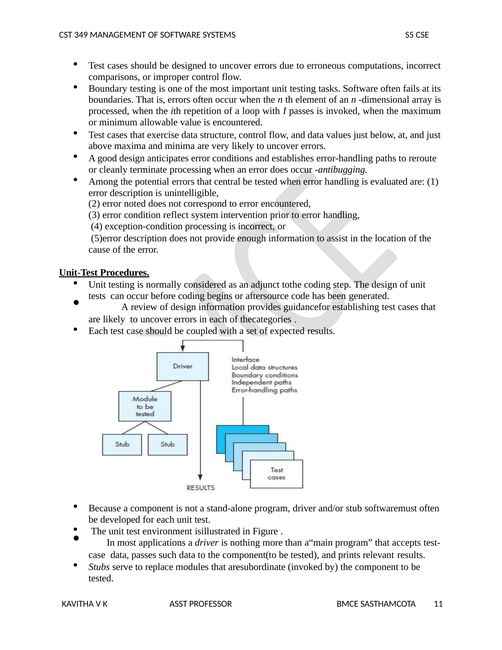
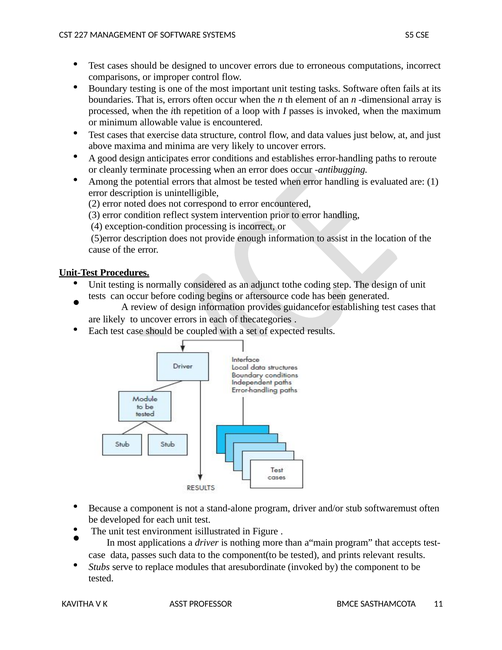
349: 349 -> 227 (81, 35)
central: central -> almost (227, 182)
